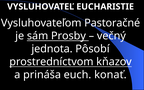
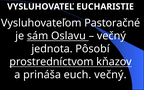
Prosby: Prosby -> Oslavu (68, 36)
euch konať: konať -> večný (110, 75)
